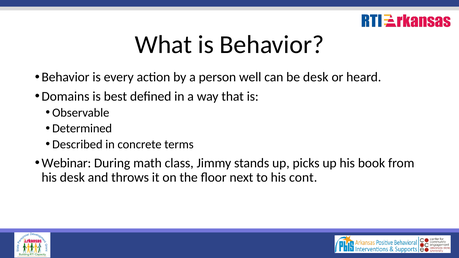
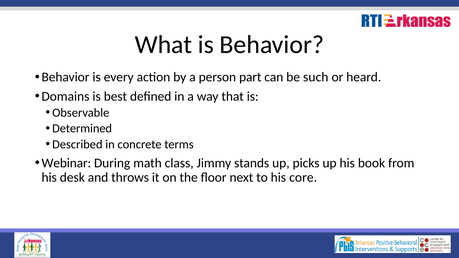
well: well -> part (250, 77)
be desk: desk -> such (316, 77)
cont: cont -> core (303, 178)
